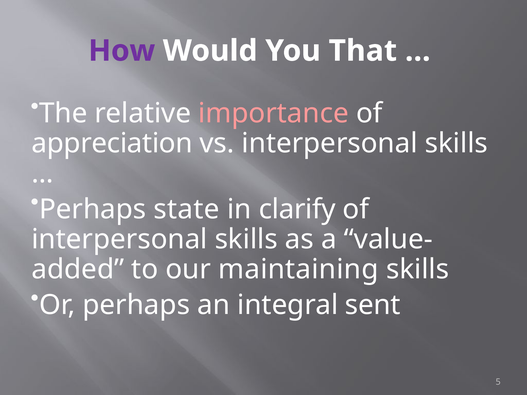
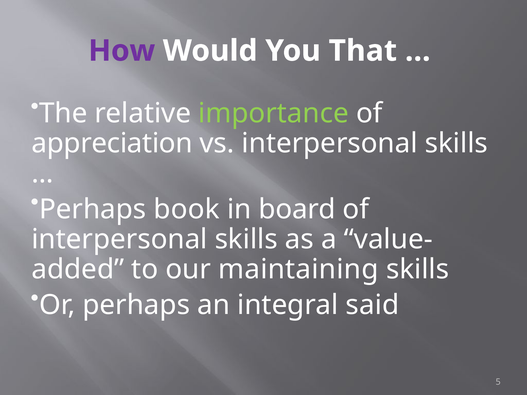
importance colour: pink -> light green (274, 113)
state: state -> book (187, 209)
clarify: clarify -> board (297, 209)
sent: sent -> said (372, 305)
